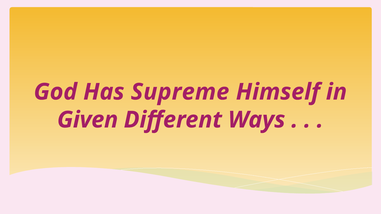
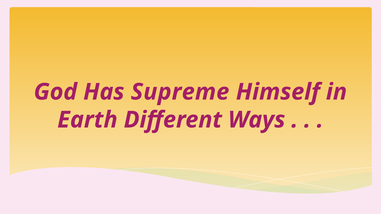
Given: Given -> Earth (87, 120)
